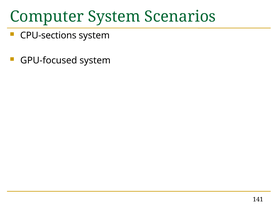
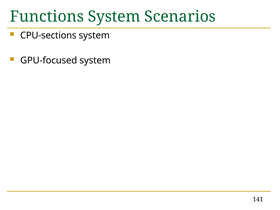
Computer: Computer -> Functions (47, 16)
